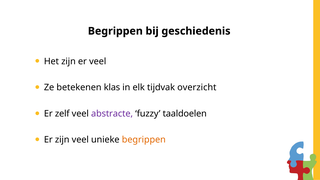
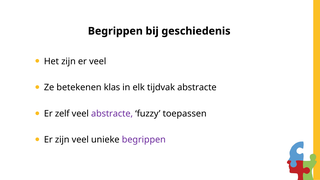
tijdvak overzicht: overzicht -> abstracte (197, 87)
taaldoelen: taaldoelen -> toepassen (185, 114)
begrippen colour: orange -> purple (144, 140)
